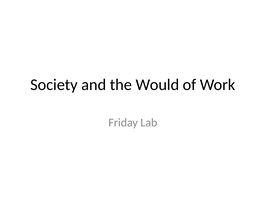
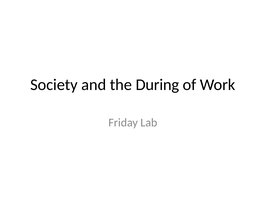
Would: Would -> During (157, 84)
